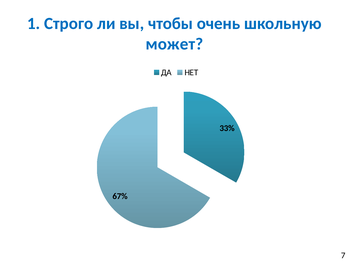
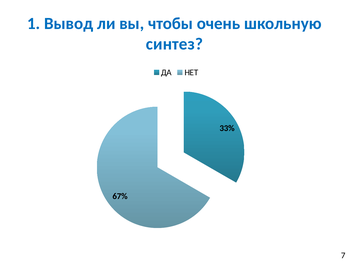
Строго: Строго -> Вывод (69, 24)
может: может -> синтез (174, 44)
